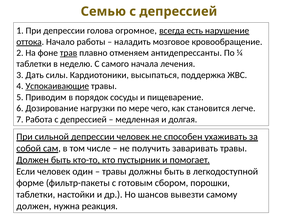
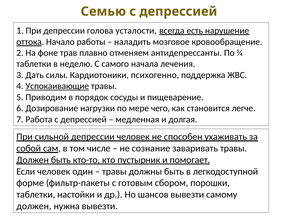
огромное: огромное -> усталости (136, 31)
трав underline: present -> none (69, 53)
высыпаться: высыпаться -> психогенно (155, 75)
получить: получить -> сознание (151, 148)
нужна реакция: реакция -> вывезти (100, 206)
